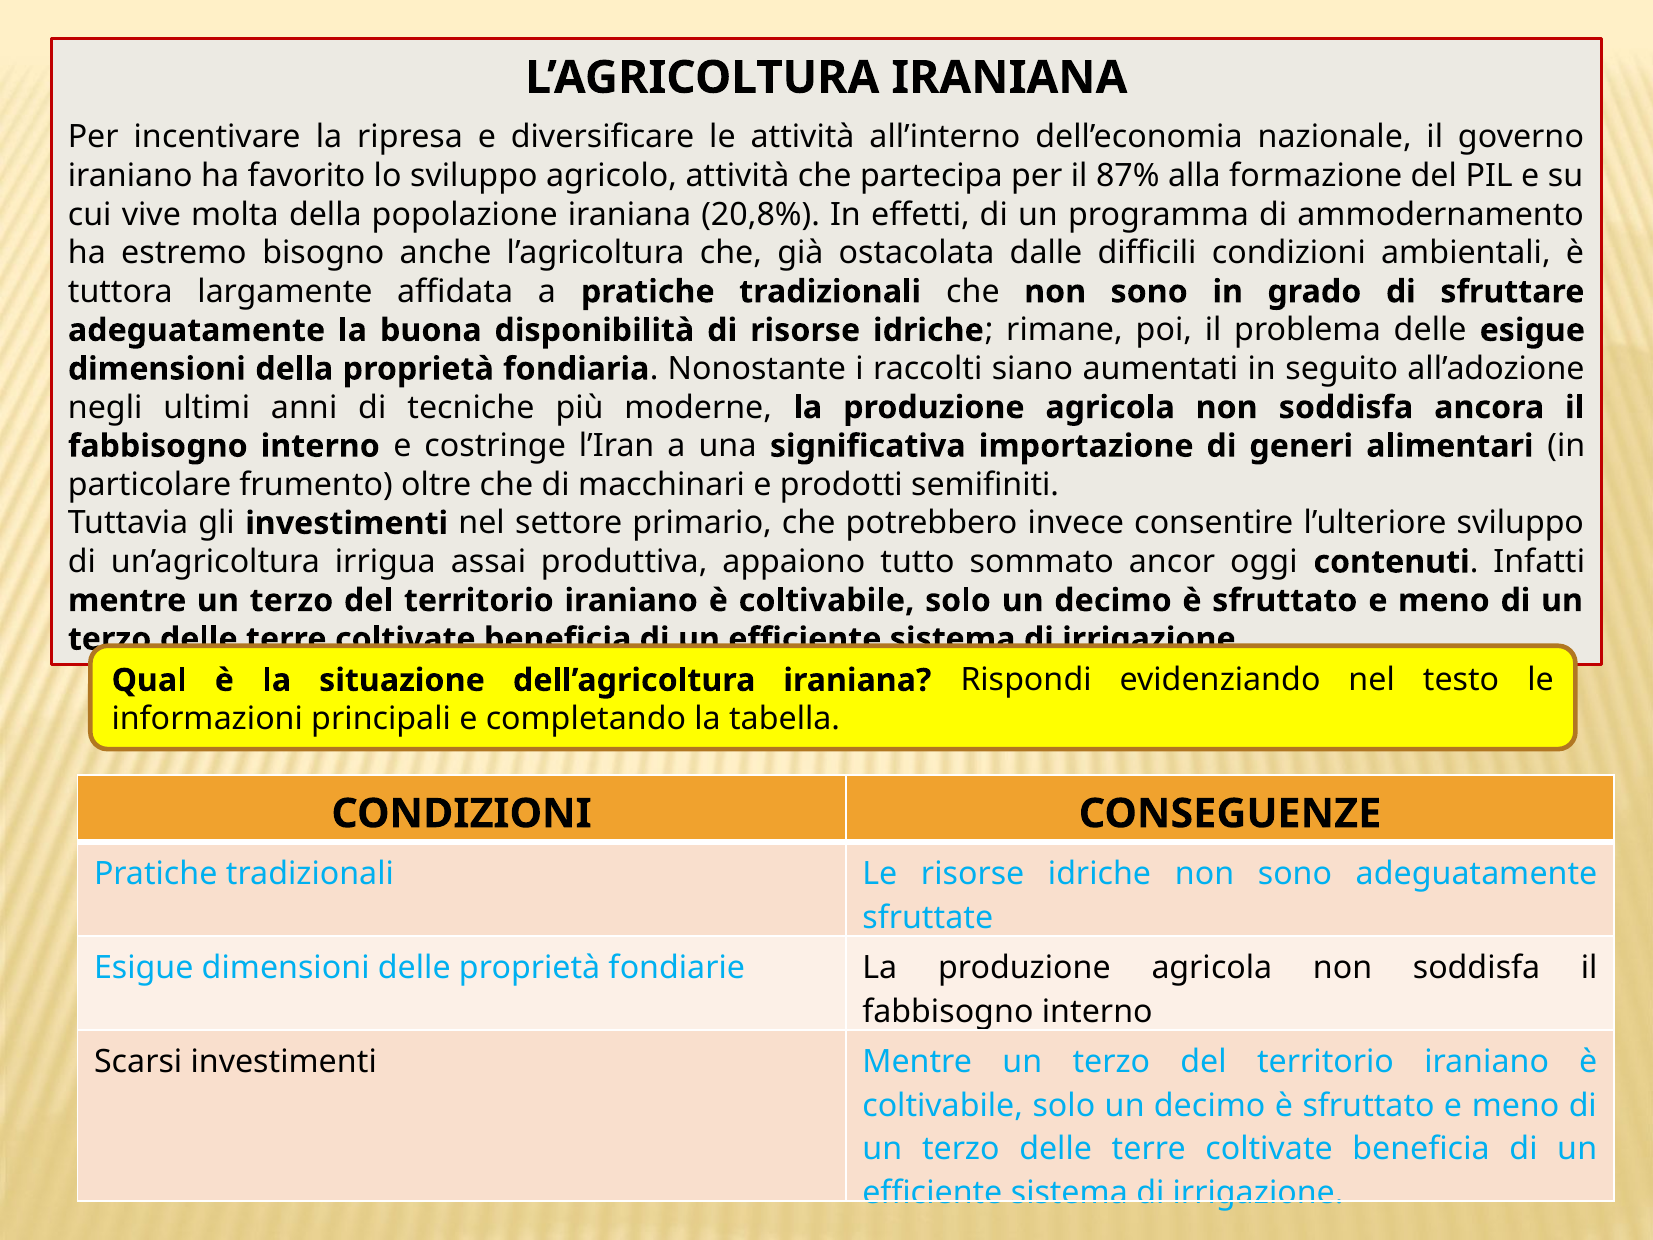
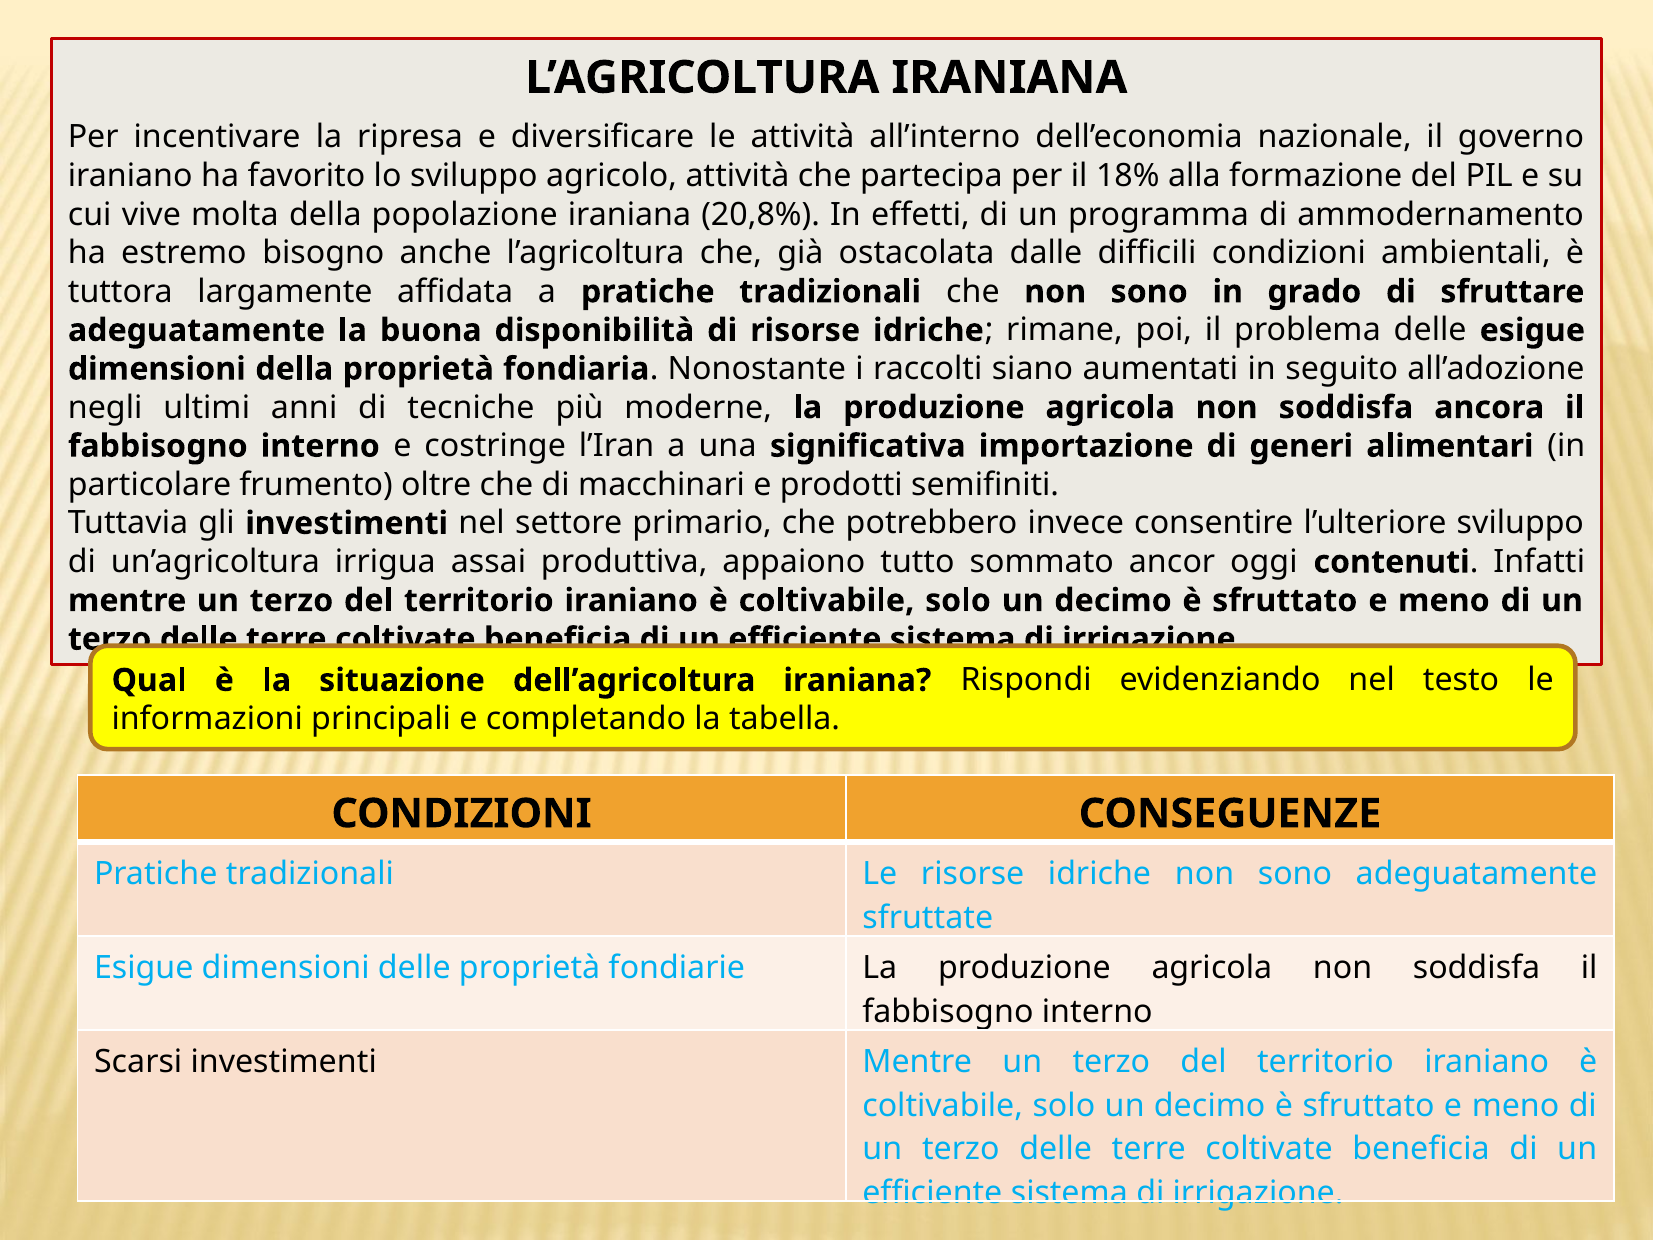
87%: 87% -> 18% (1128, 176)
